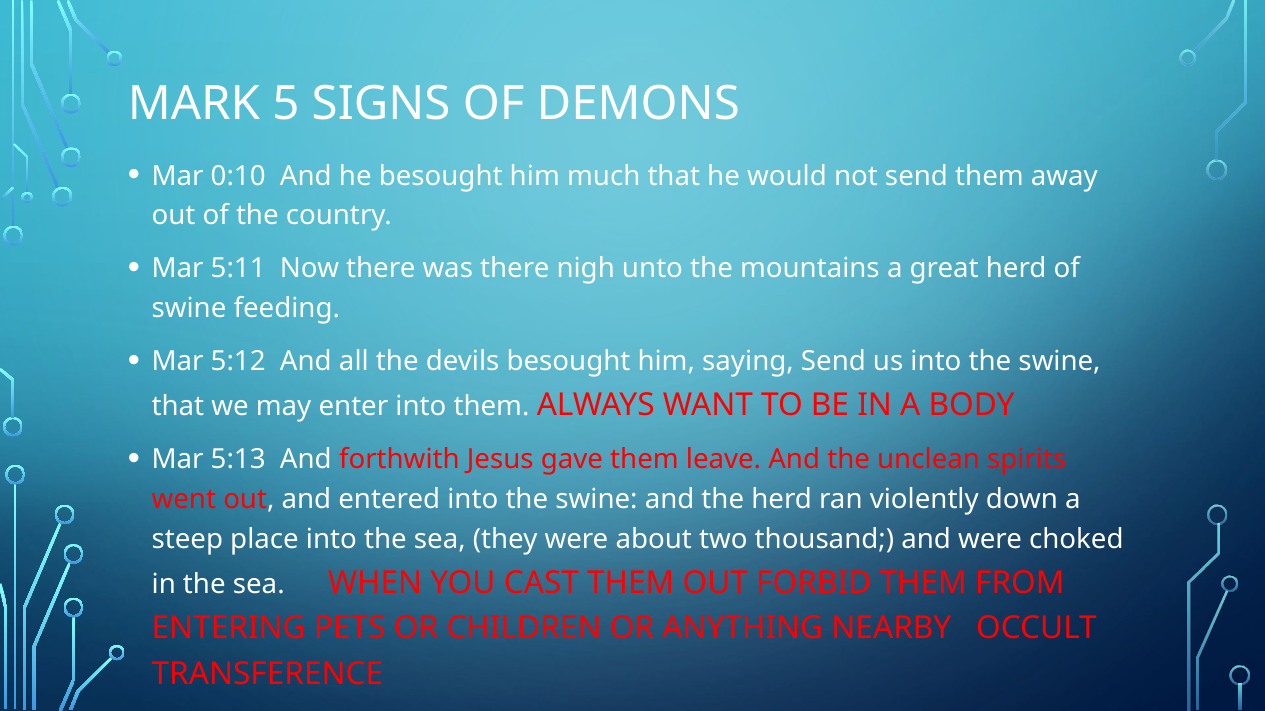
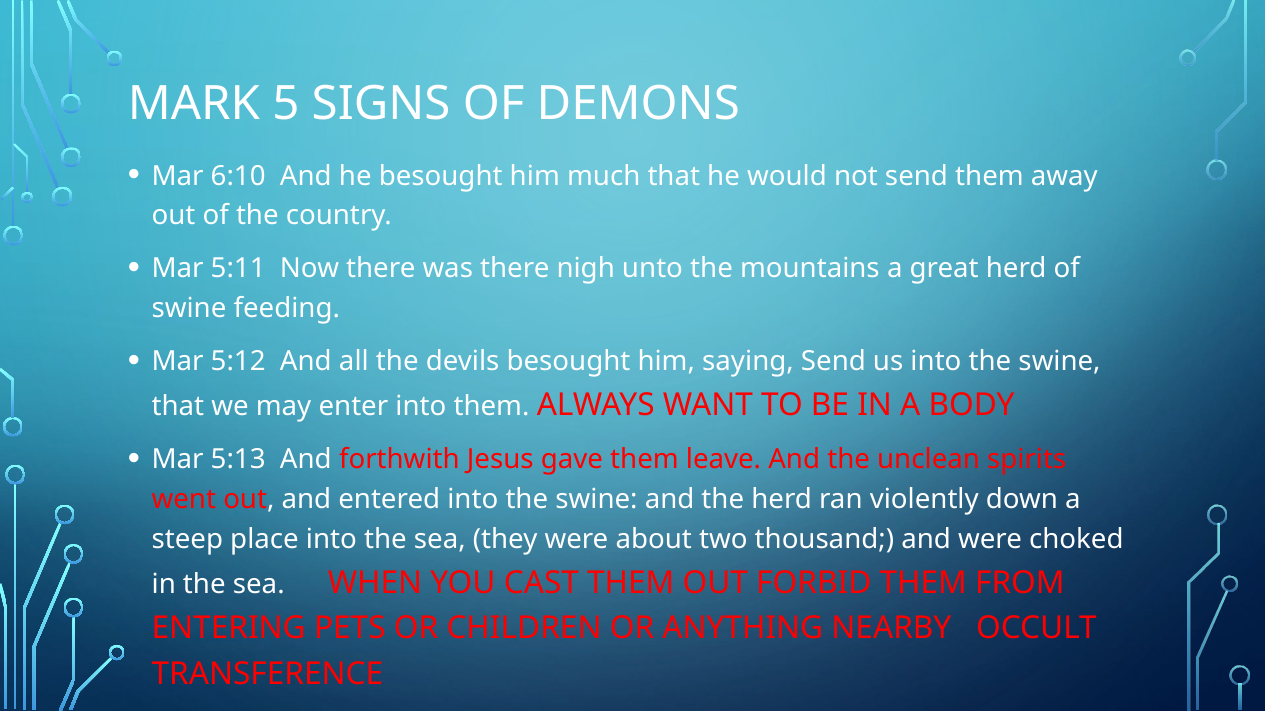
0:10: 0:10 -> 6:10 (238, 176)
